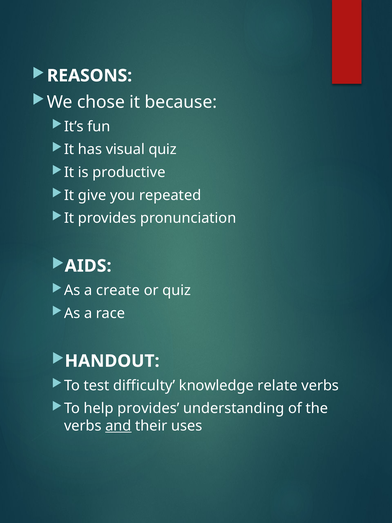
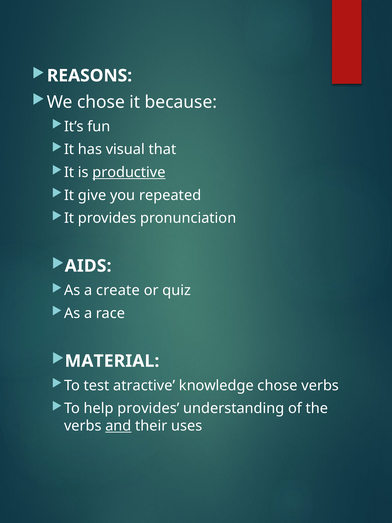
visual quiz: quiz -> that (162, 149)
productive underline: none -> present (129, 172)
HANDOUT: HANDOUT -> MATERIAL (112, 361)
difficulty: difficulty -> atractive (144, 385)
knowledge relate: relate -> chose (278, 385)
